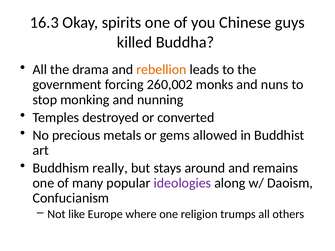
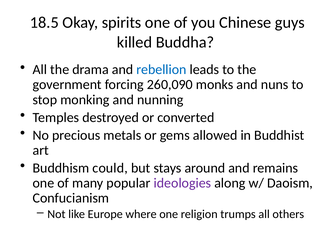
16.3: 16.3 -> 18.5 (44, 23)
rebellion colour: orange -> blue (161, 70)
260,002: 260,002 -> 260,090 (170, 85)
really: really -> could (110, 168)
